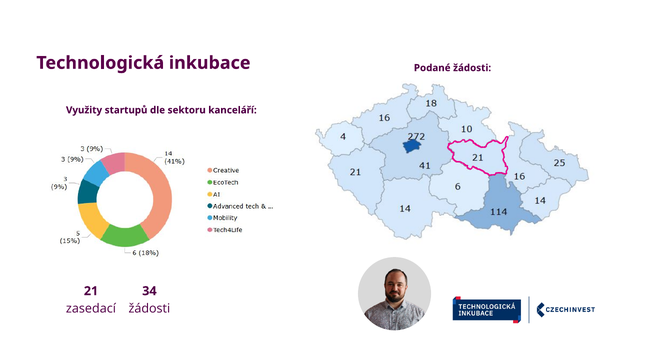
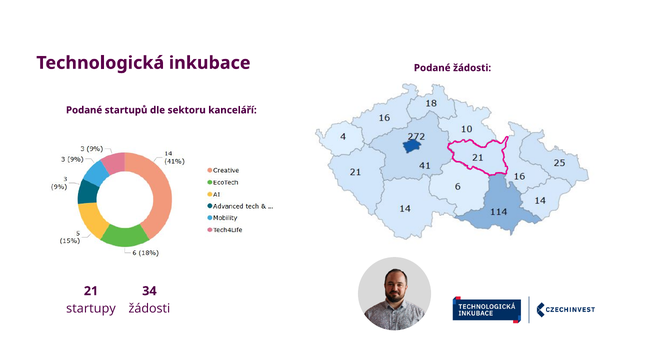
Využity: Využity -> Podané (84, 110)
zasedací: zasedací -> startupy (91, 308)
